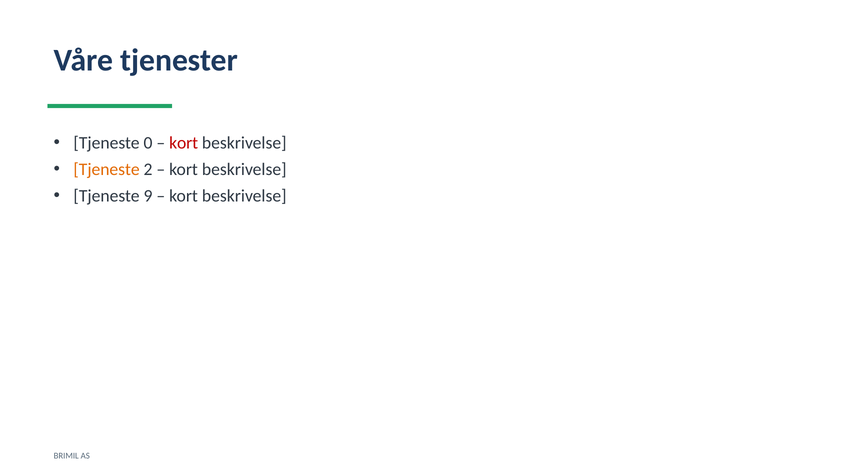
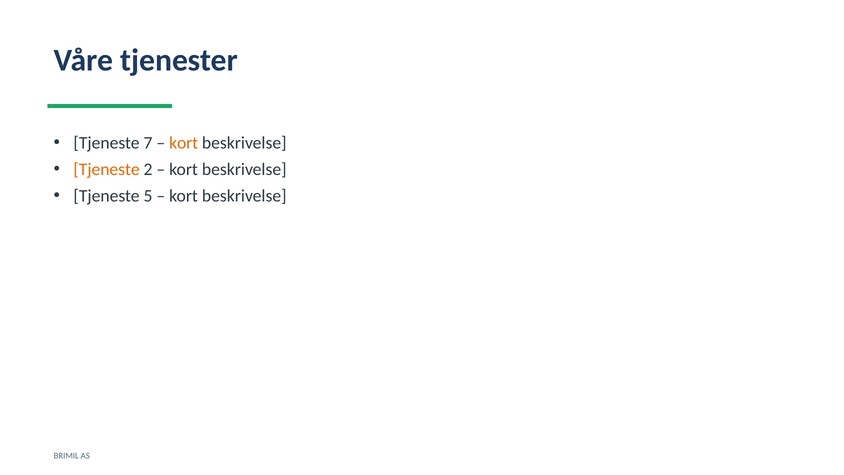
0: 0 -> 7 (148, 143)
kort colour: red -> orange (184, 143)
9: 9 -> 5 (148, 196)
